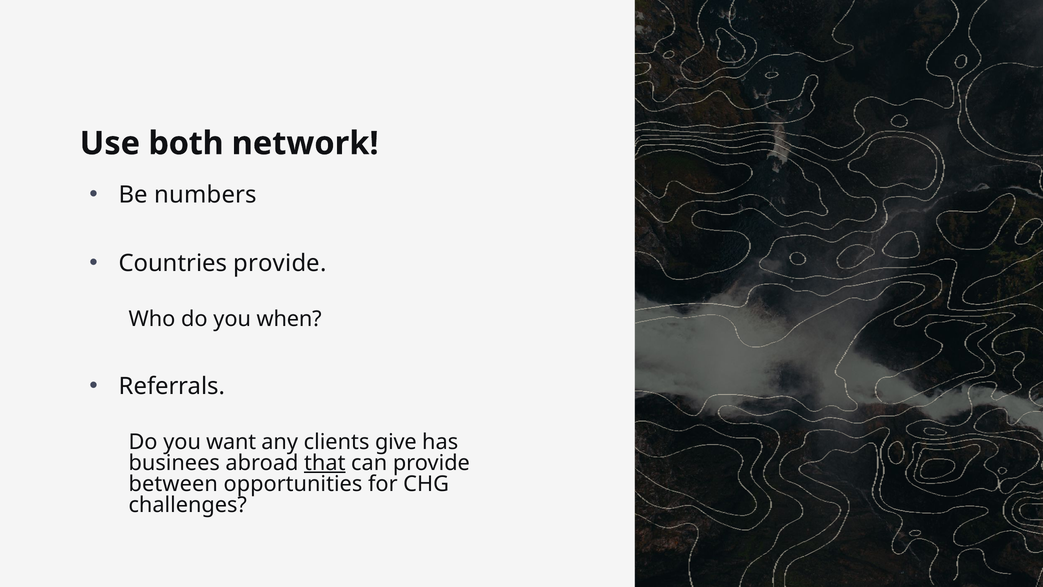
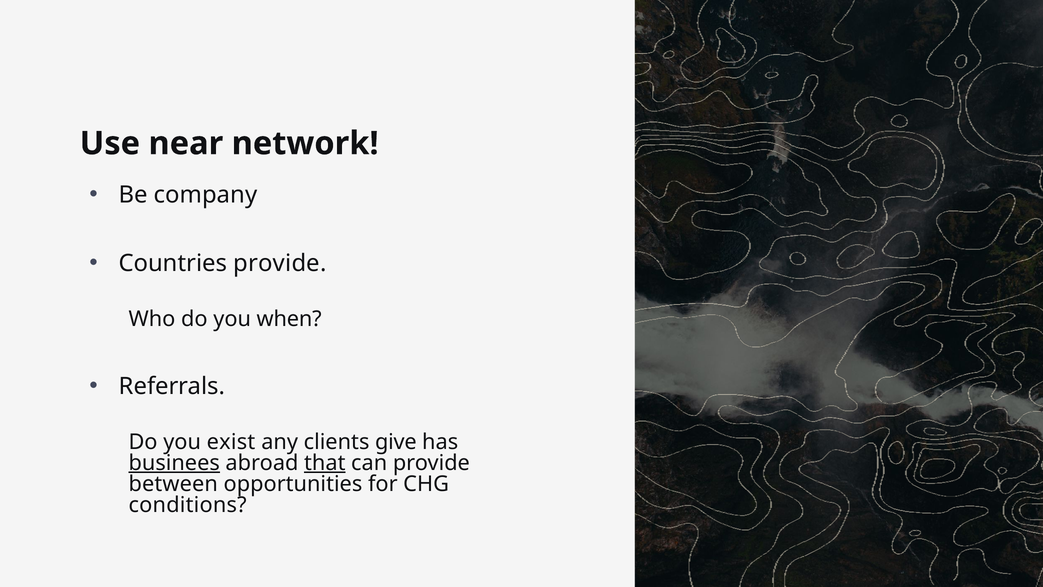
both: both -> near (186, 143)
numbers: numbers -> company (206, 195)
want: want -> exist (231, 442)
businees underline: none -> present (174, 463)
challenges: challenges -> conditions (188, 505)
